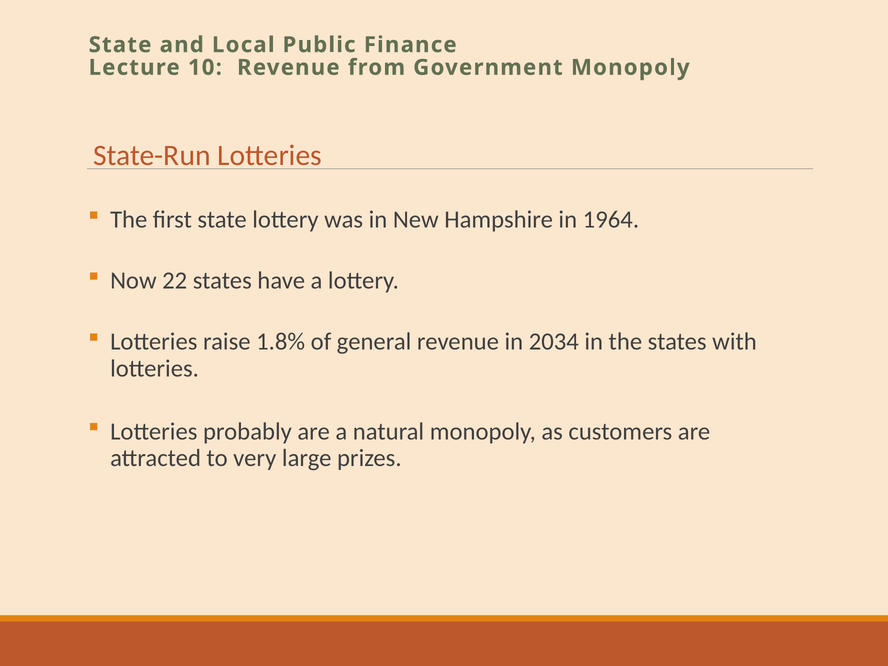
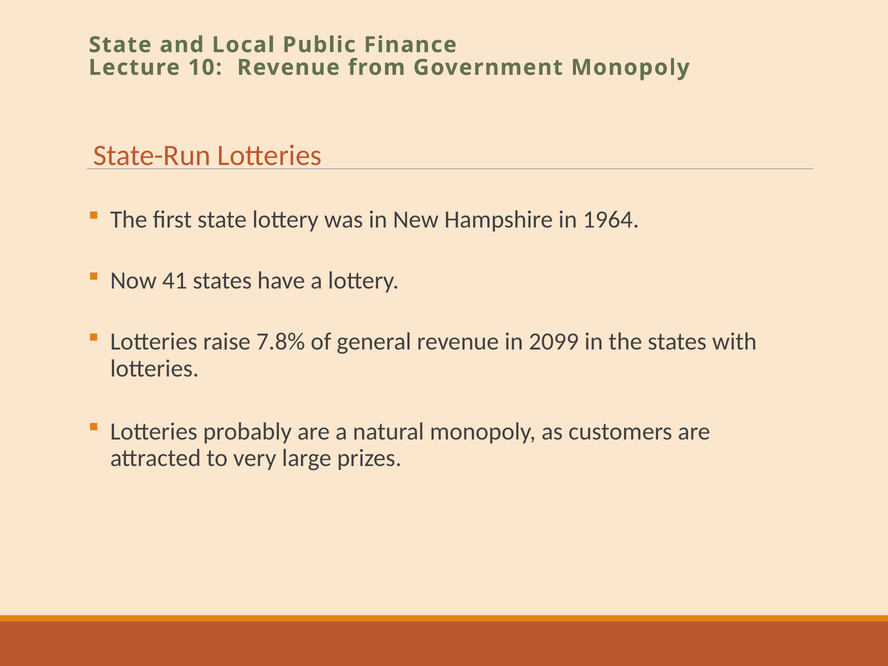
22: 22 -> 41 (175, 281)
1.8%: 1.8% -> 7.8% (281, 342)
2034: 2034 -> 2099 (554, 342)
